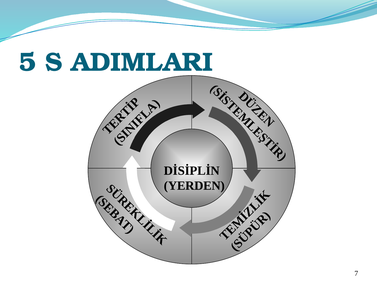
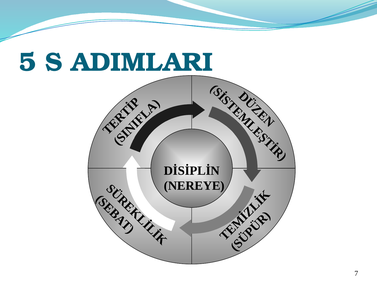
YERDEN: YERDEN -> NEREYE (194, 186)
